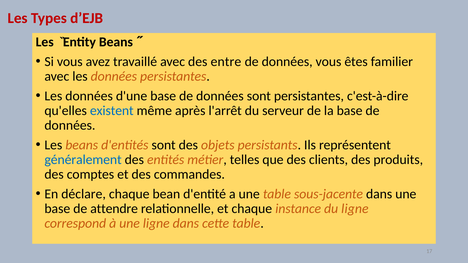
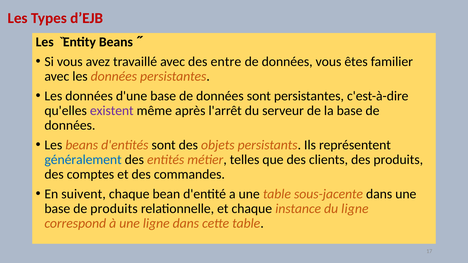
existent colour: blue -> purple (112, 111)
déclare: déclare -> suivent (84, 194)
de attendre: attendre -> produits (114, 209)
